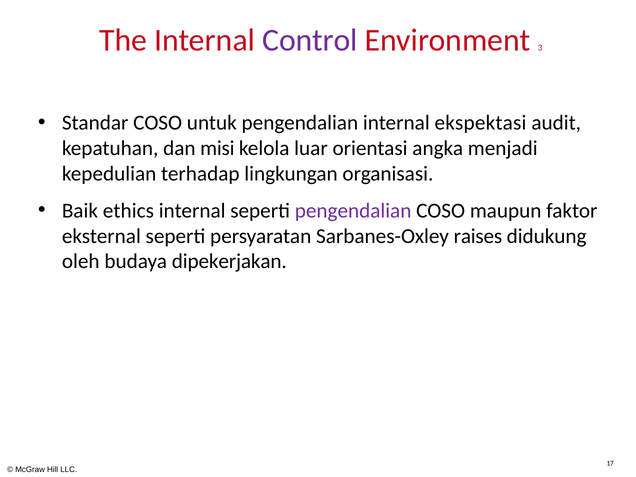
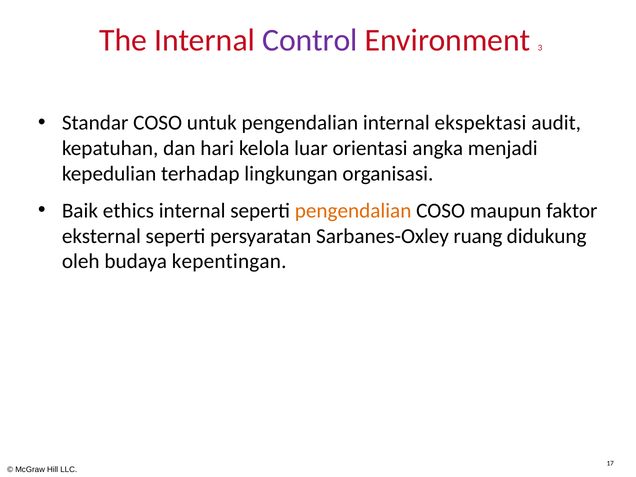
misi: misi -> hari (217, 148)
pengendalian colour: purple -> orange (353, 211)
raises: raises -> ruang (478, 236)
dipekerjakan: dipekerjakan -> kepentingan (229, 261)
